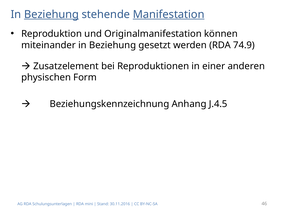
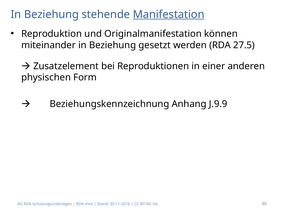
Beziehung underline: present -> none (51, 14)
74.9: 74.9 -> 27.5 (244, 45)
J.4.5: J.4.5 -> J.9.9 (218, 104)
